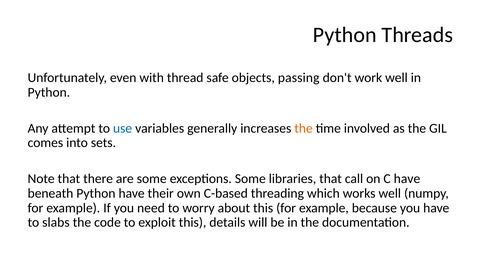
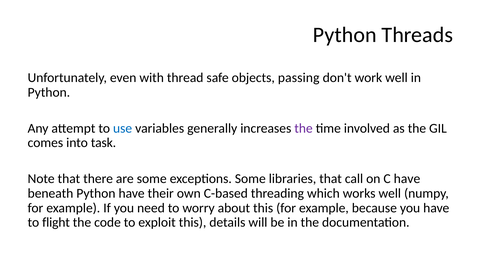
the colour: orange -> purple (304, 129)
sets: sets -> task (103, 143)
slabs: slabs -> flight (56, 223)
